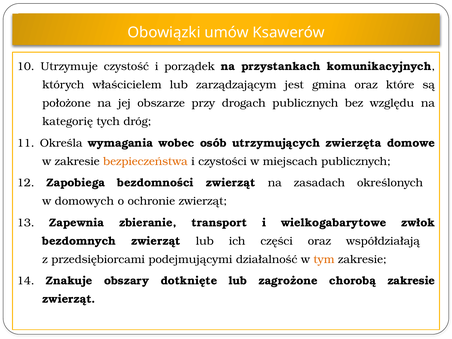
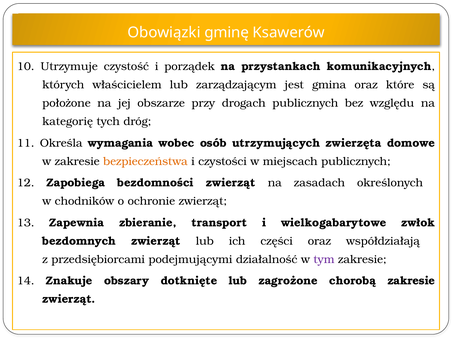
umów: umów -> gminę (227, 32)
domowych: domowych -> chodników (84, 201)
tym colour: orange -> purple (324, 259)
